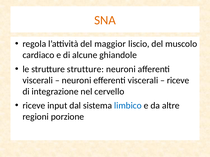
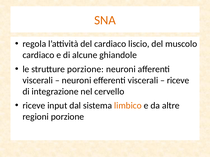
del maggior: maggior -> cardiaco (110, 44)
strutture strutture: strutture -> porzione (85, 69)
limbico colour: blue -> orange (128, 106)
